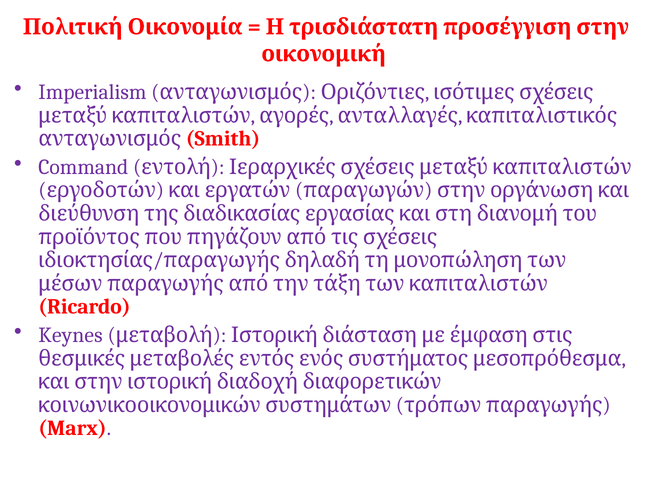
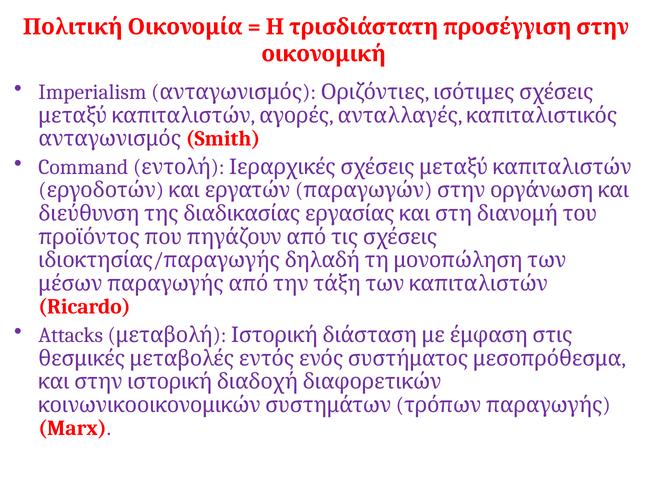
Keynes: Keynes -> Attacks (71, 335)
